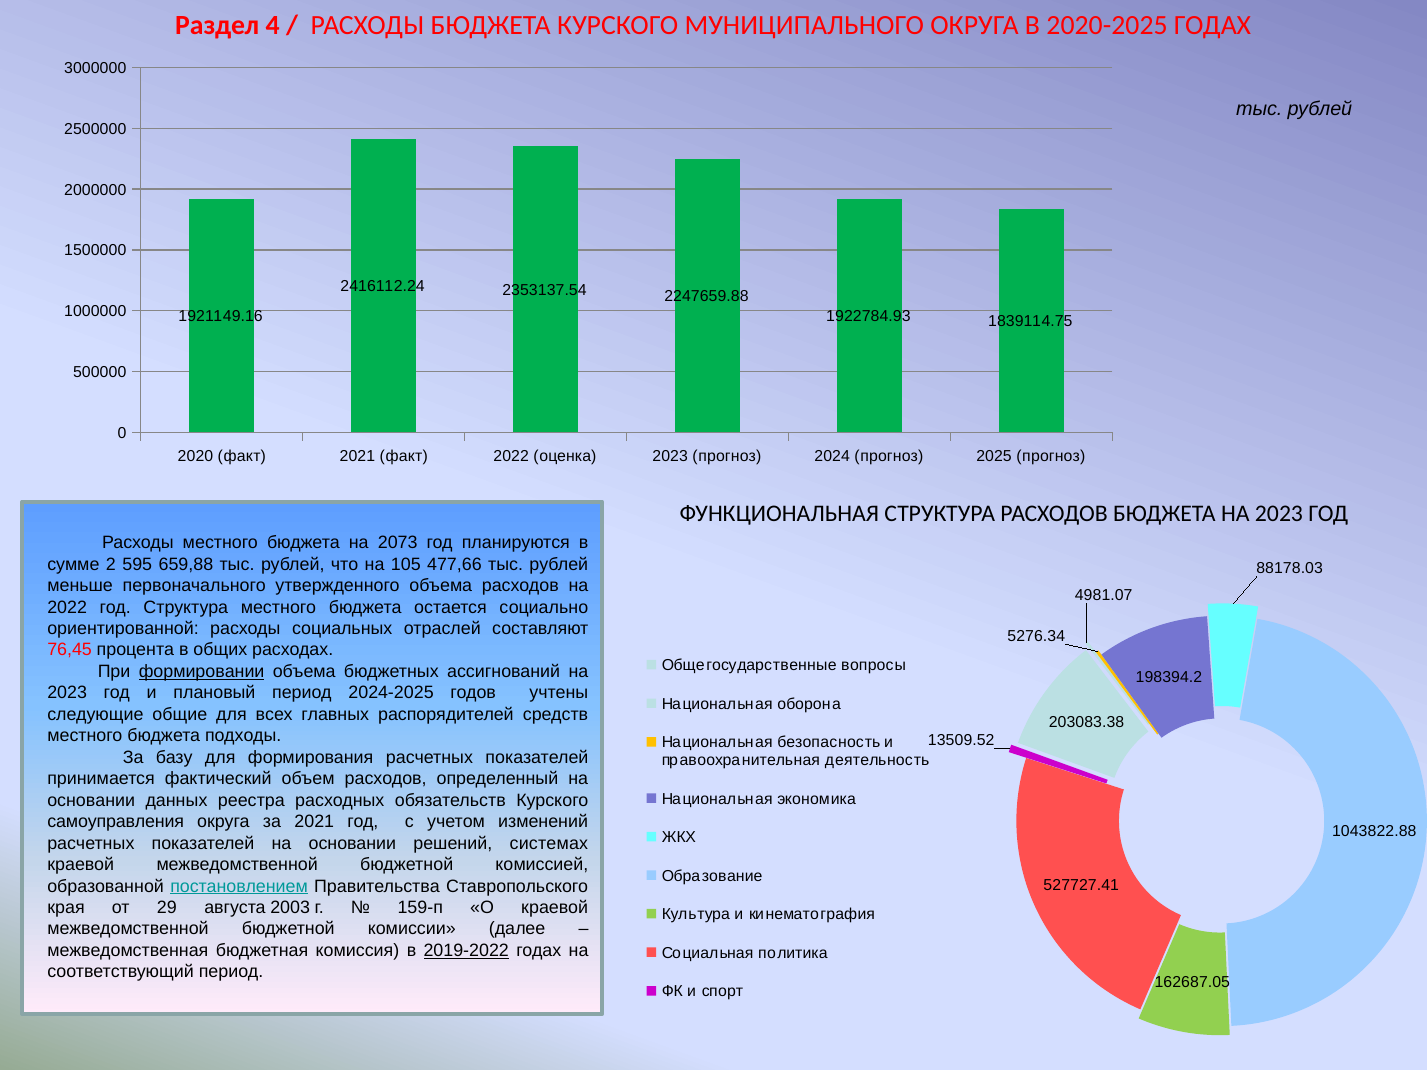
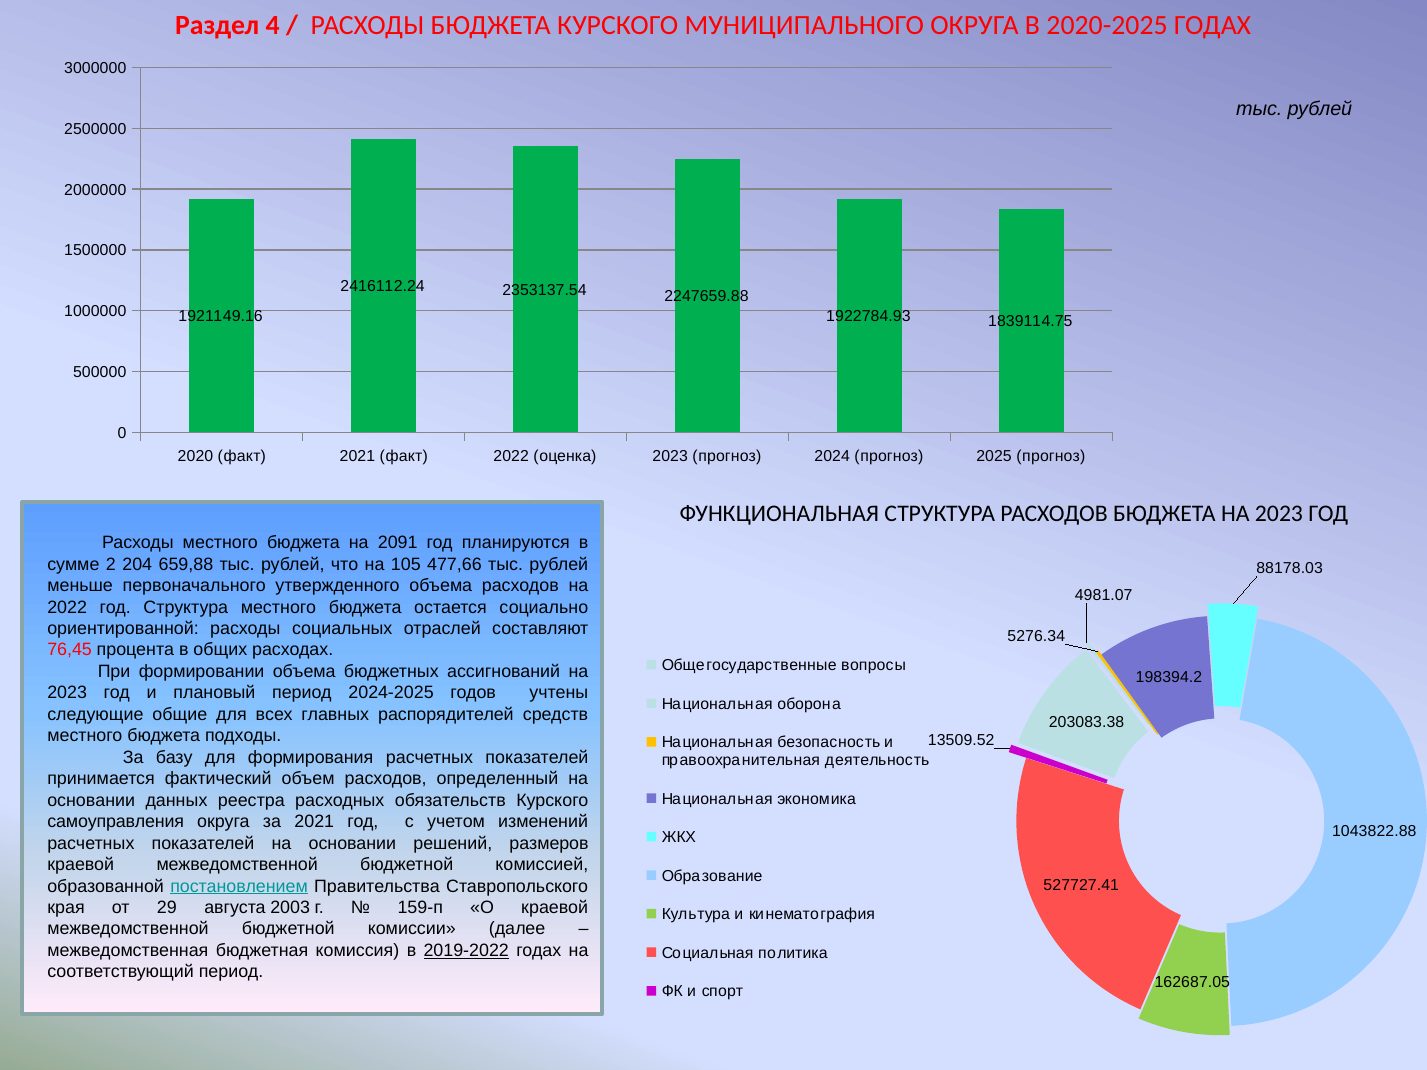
2073: 2073 -> 2091 (398, 543)
595: 595 -> 204 (137, 564)
формировании underline: present -> none (202, 672)
системах: системах -> размеров (549, 843)
